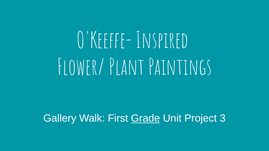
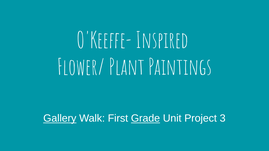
Gallery underline: none -> present (60, 119)
